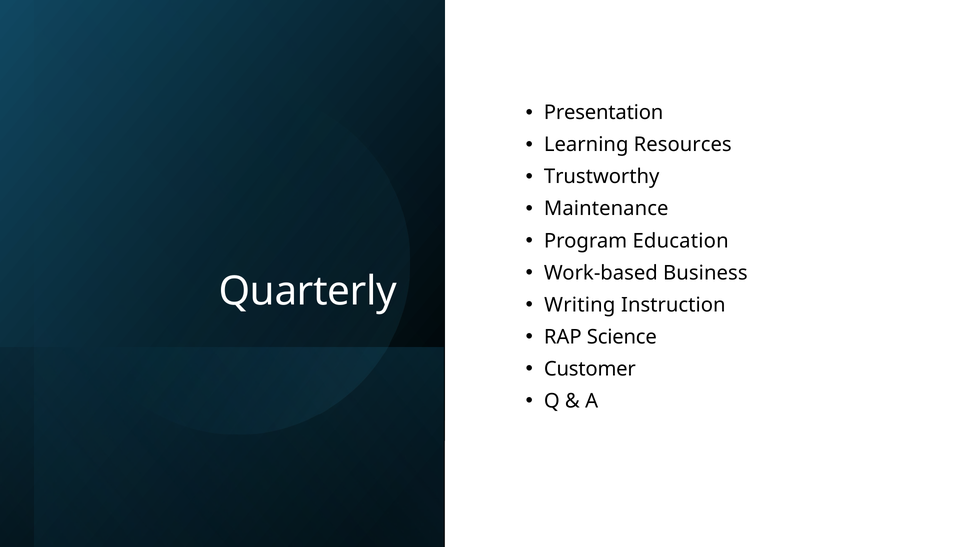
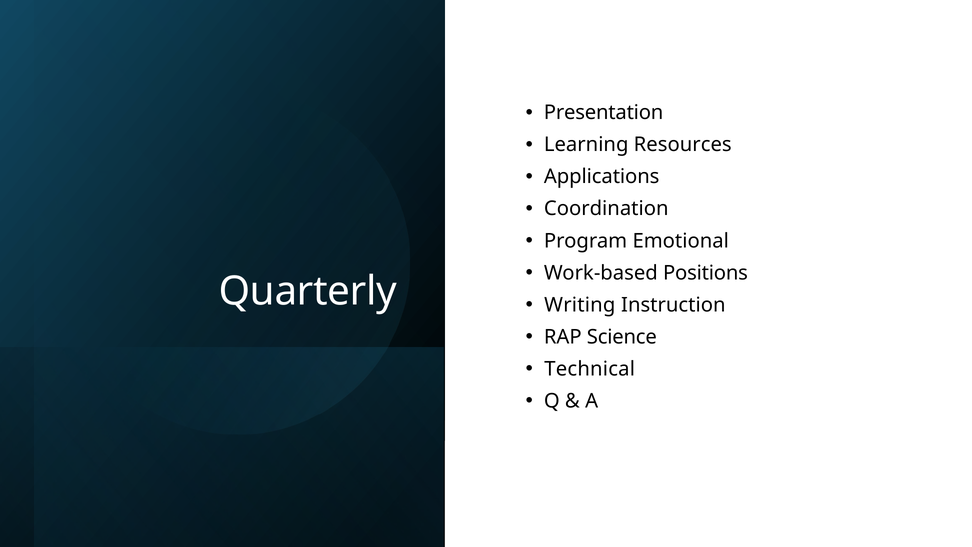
Trustworthy: Trustworthy -> Applications (602, 177)
Maintenance: Maintenance -> Coordination (606, 209)
Education: Education -> Emotional (681, 241)
Business: Business -> Positions (705, 273)
Customer: Customer -> Technical (590, 369)
